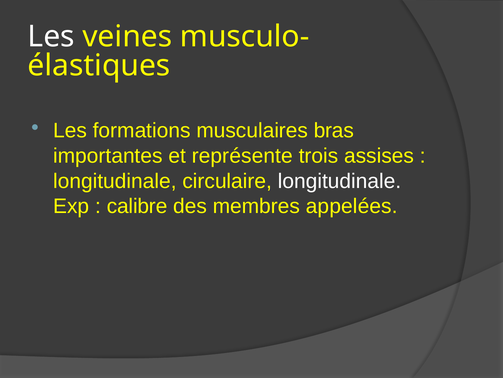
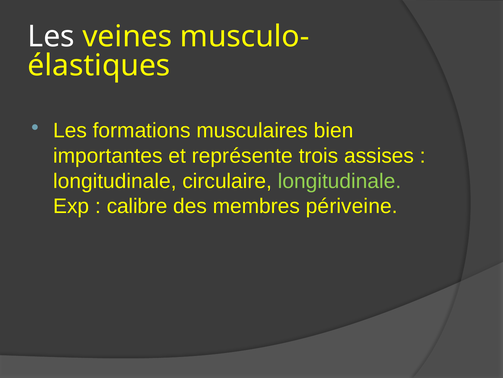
bras: bras -> bien (334, 130)
longitudinale colour: white -> light green (340, 181)
appelées: appelées -> périveine (352, 206)
